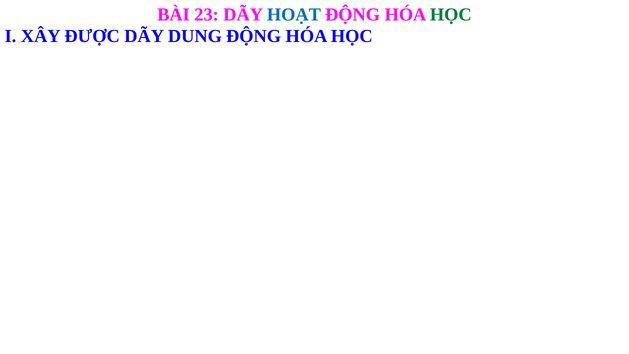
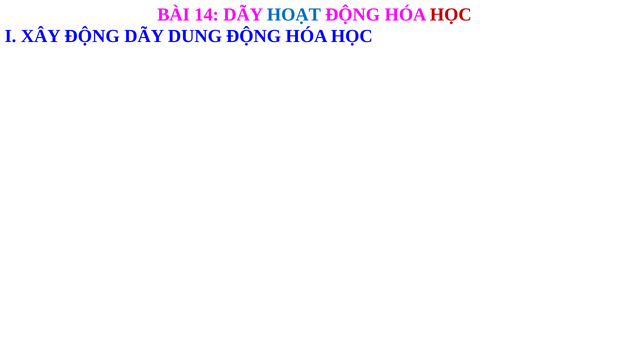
23: 23 -> 14 (207, 15)
HỌC colour: green -> red (451, 15)
XÂY ĐƯỢC: ĐƯỢC -> ĐỘNG (92, 36)
